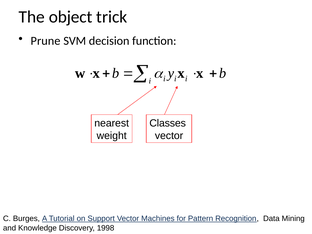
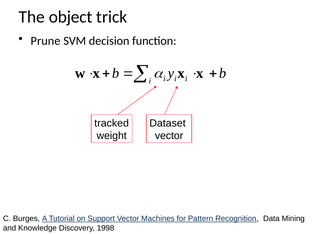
nearest: nearest -> tracked (112, 123)
Classes: Classes -> Dataset (168, 123)
